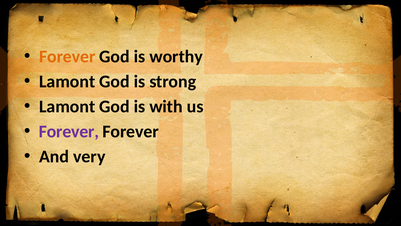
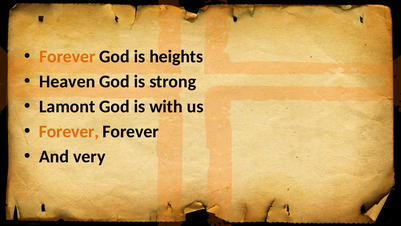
worthy: worthy -> heights (176, 57)
Lamont: Lamont -> Heaven (67, 82)
Forever colour: purple -> orange (69, 131)
